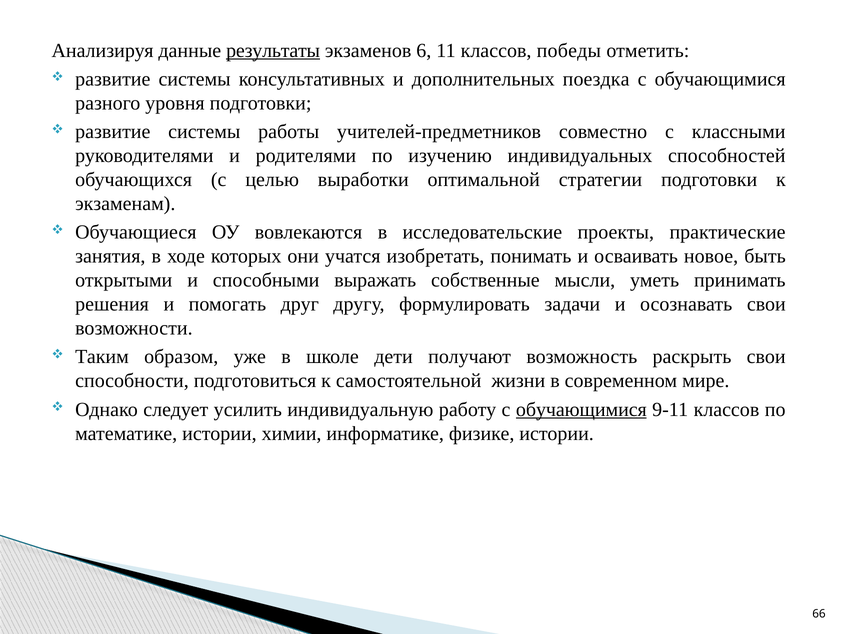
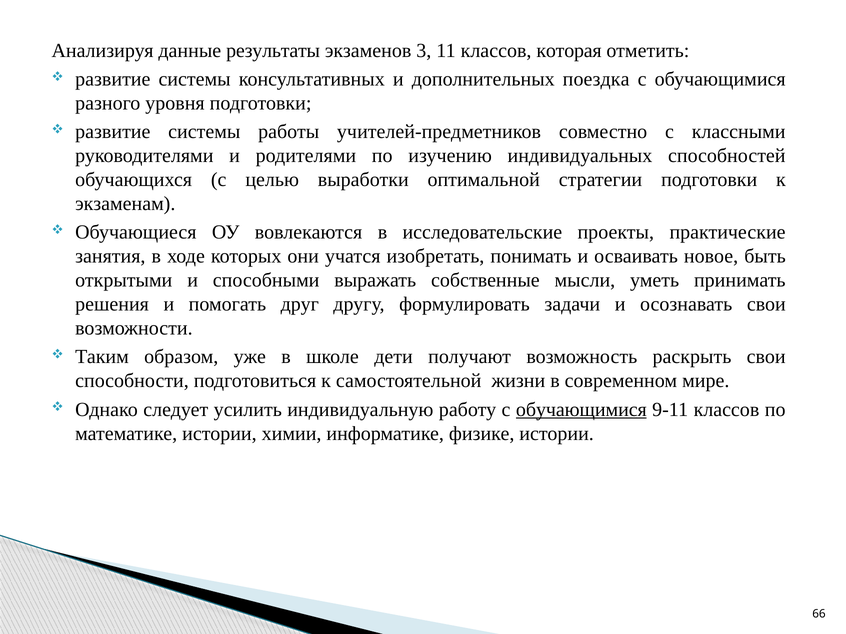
результаты underline: present -> none (273, 51)
6: 6 -> 3 (424, 51)
победы: победы -> которая (569, 51)
